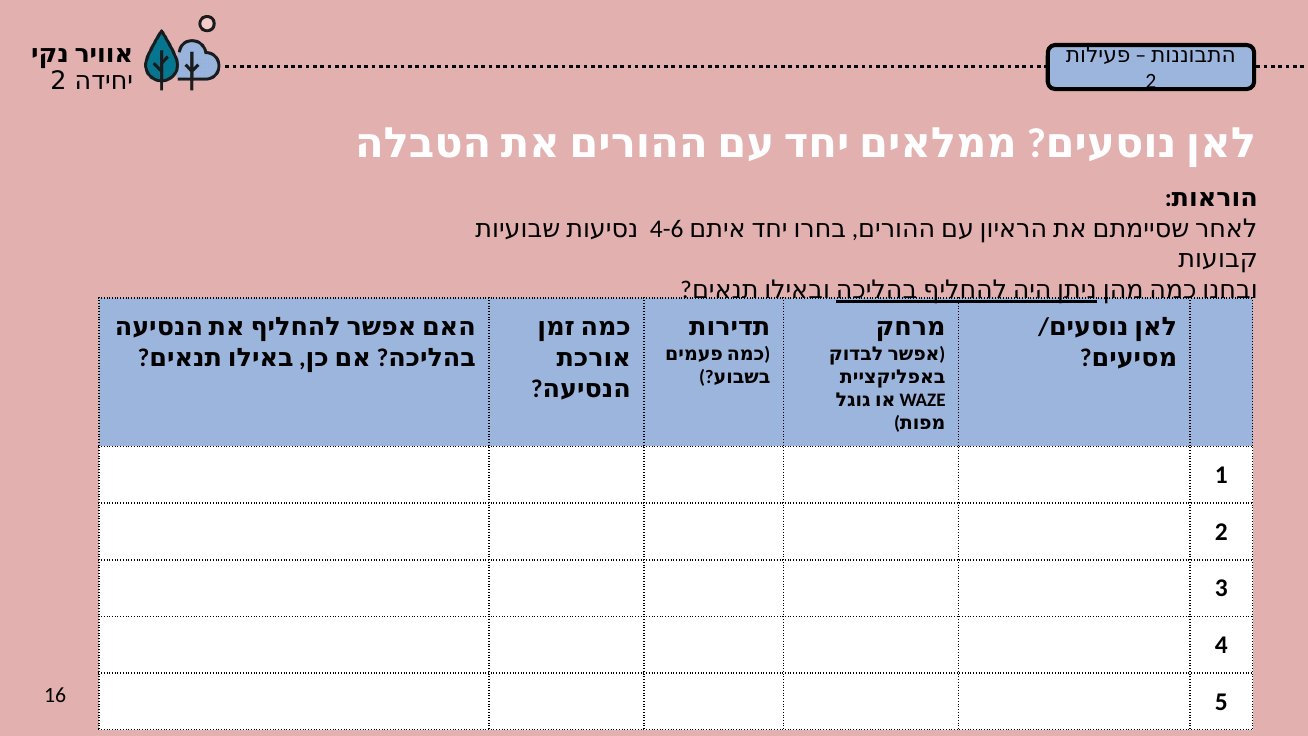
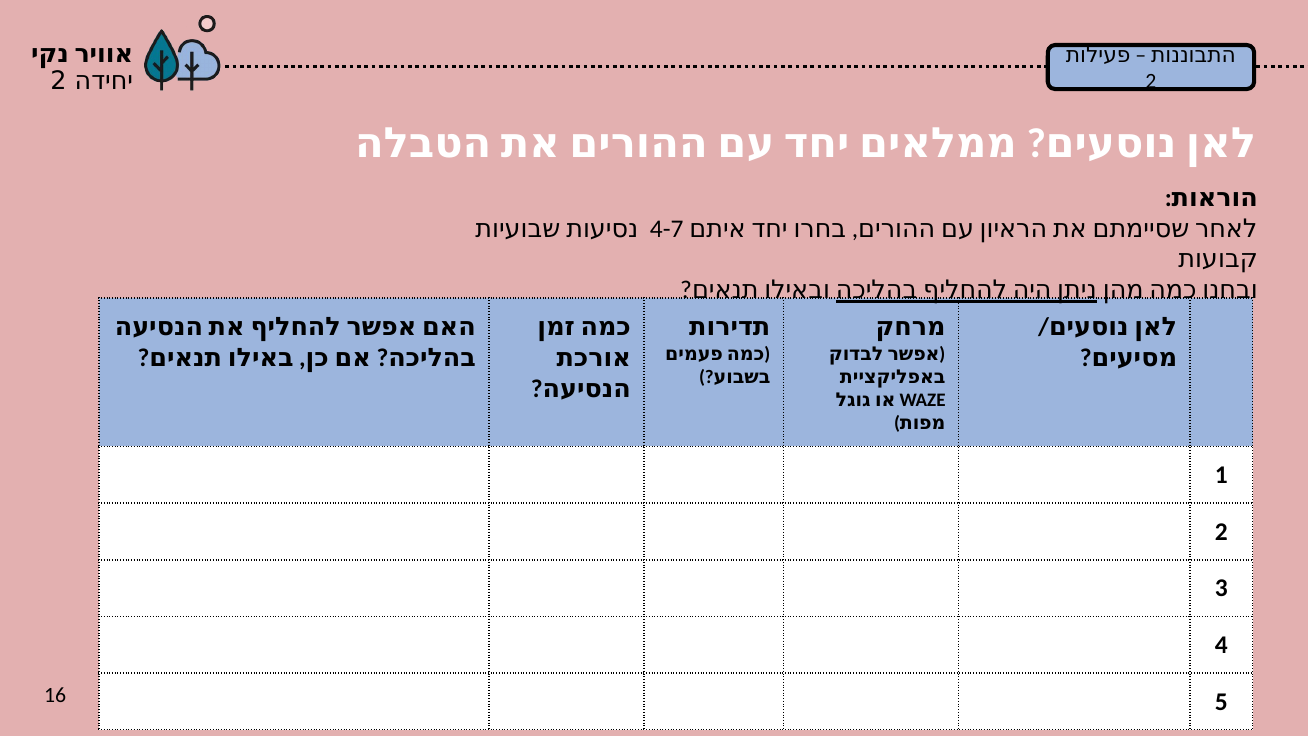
4-6: 4-6 -> 4-7 (667, 229)
